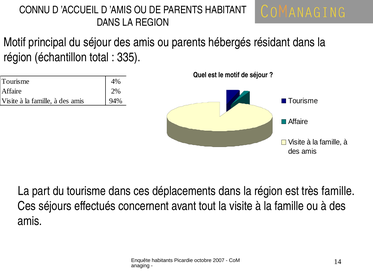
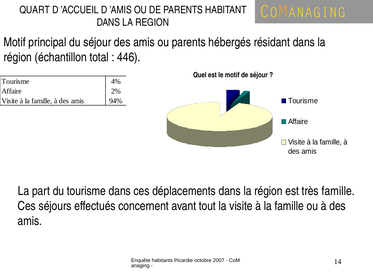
CONNU: CONNU -> QUART (35, 10)
335: 335 -> 446 (129, 57)
